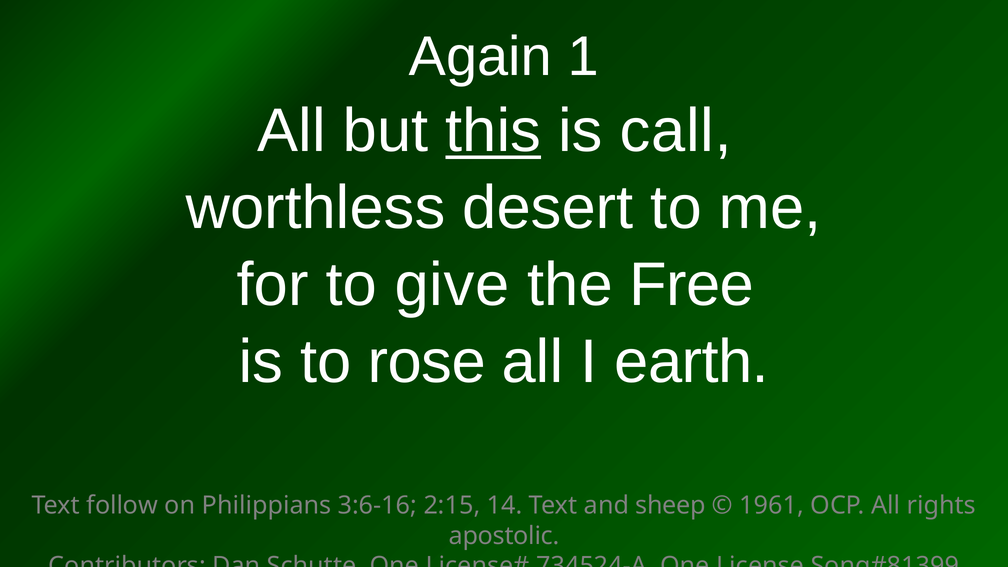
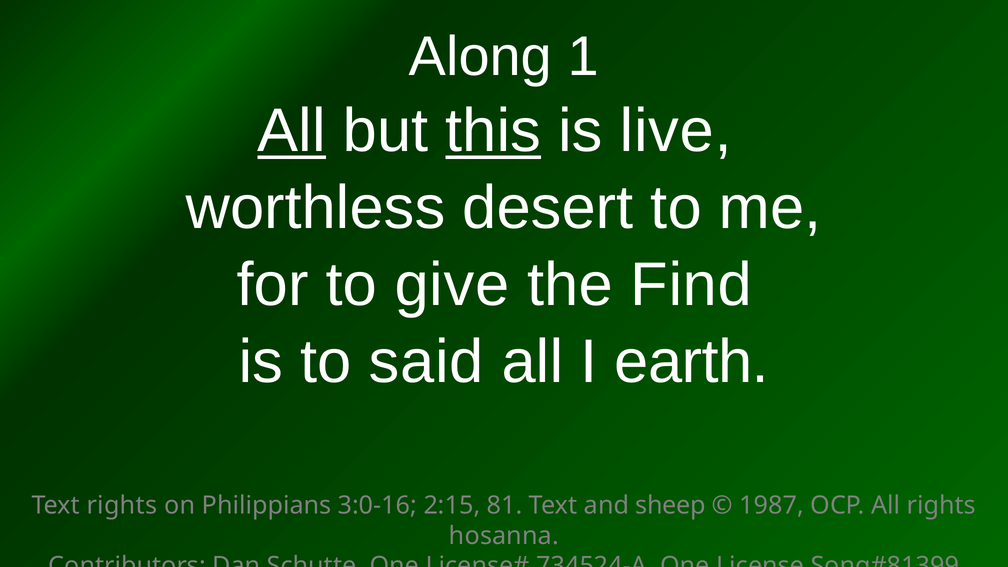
Again: Again -> Along (480, 57)
All underline: none -> present (292, 131)
call: call -> live (676, 131)
Free: Free -> Find (691, 285)
rose: rose -> said (426, 362)
Text follow: follow -> rights (122, 506)
3:6-16: 3:6-16 -> 3:0-16 (377, 506)
14: 14 -> 81 (505, 506)
1961: 1961 -> 1987 (772, 506)
apostolic: apostolic -> hosanna (504, 536)
